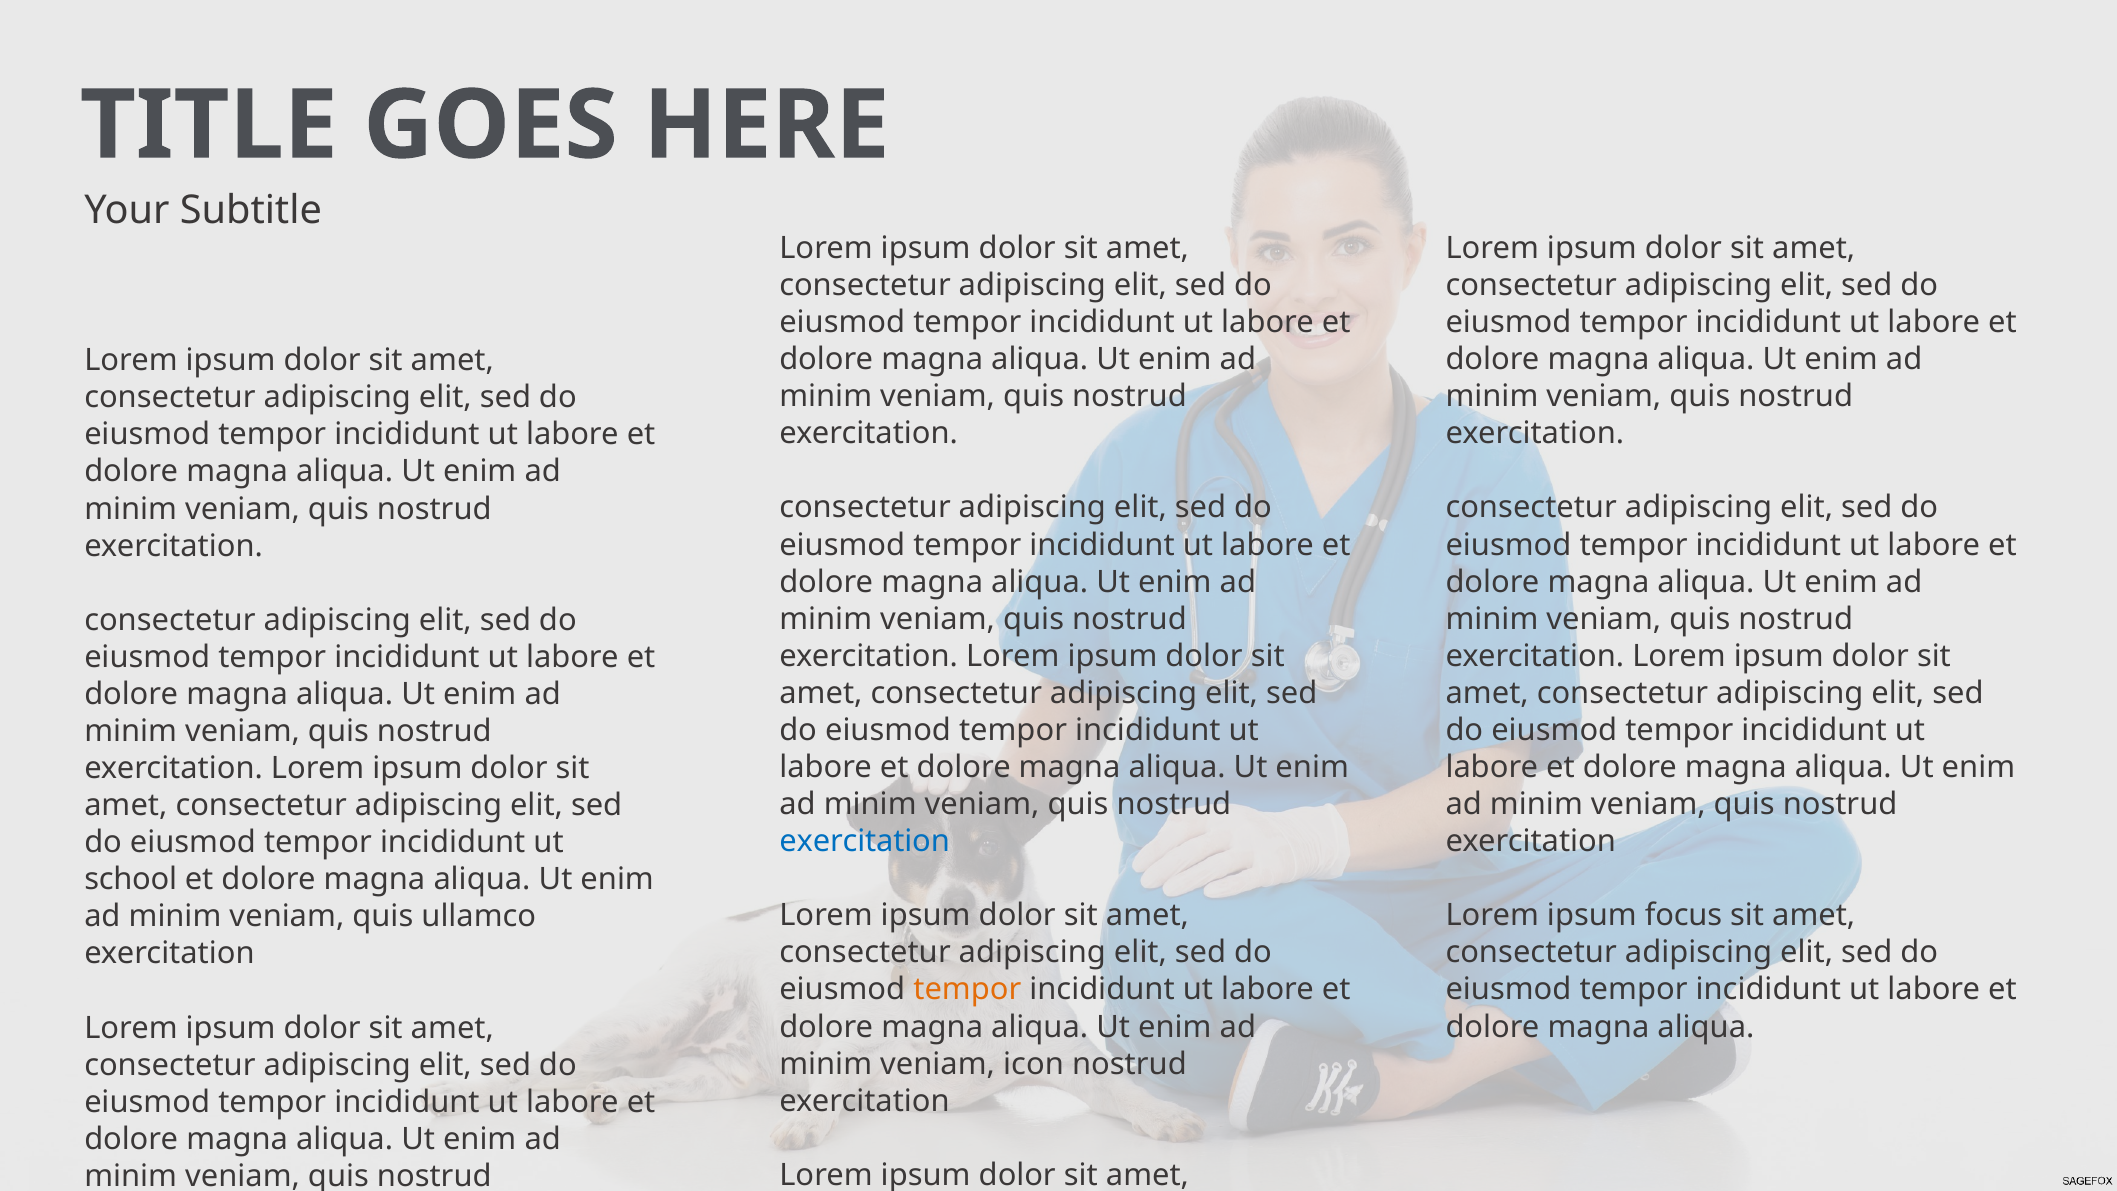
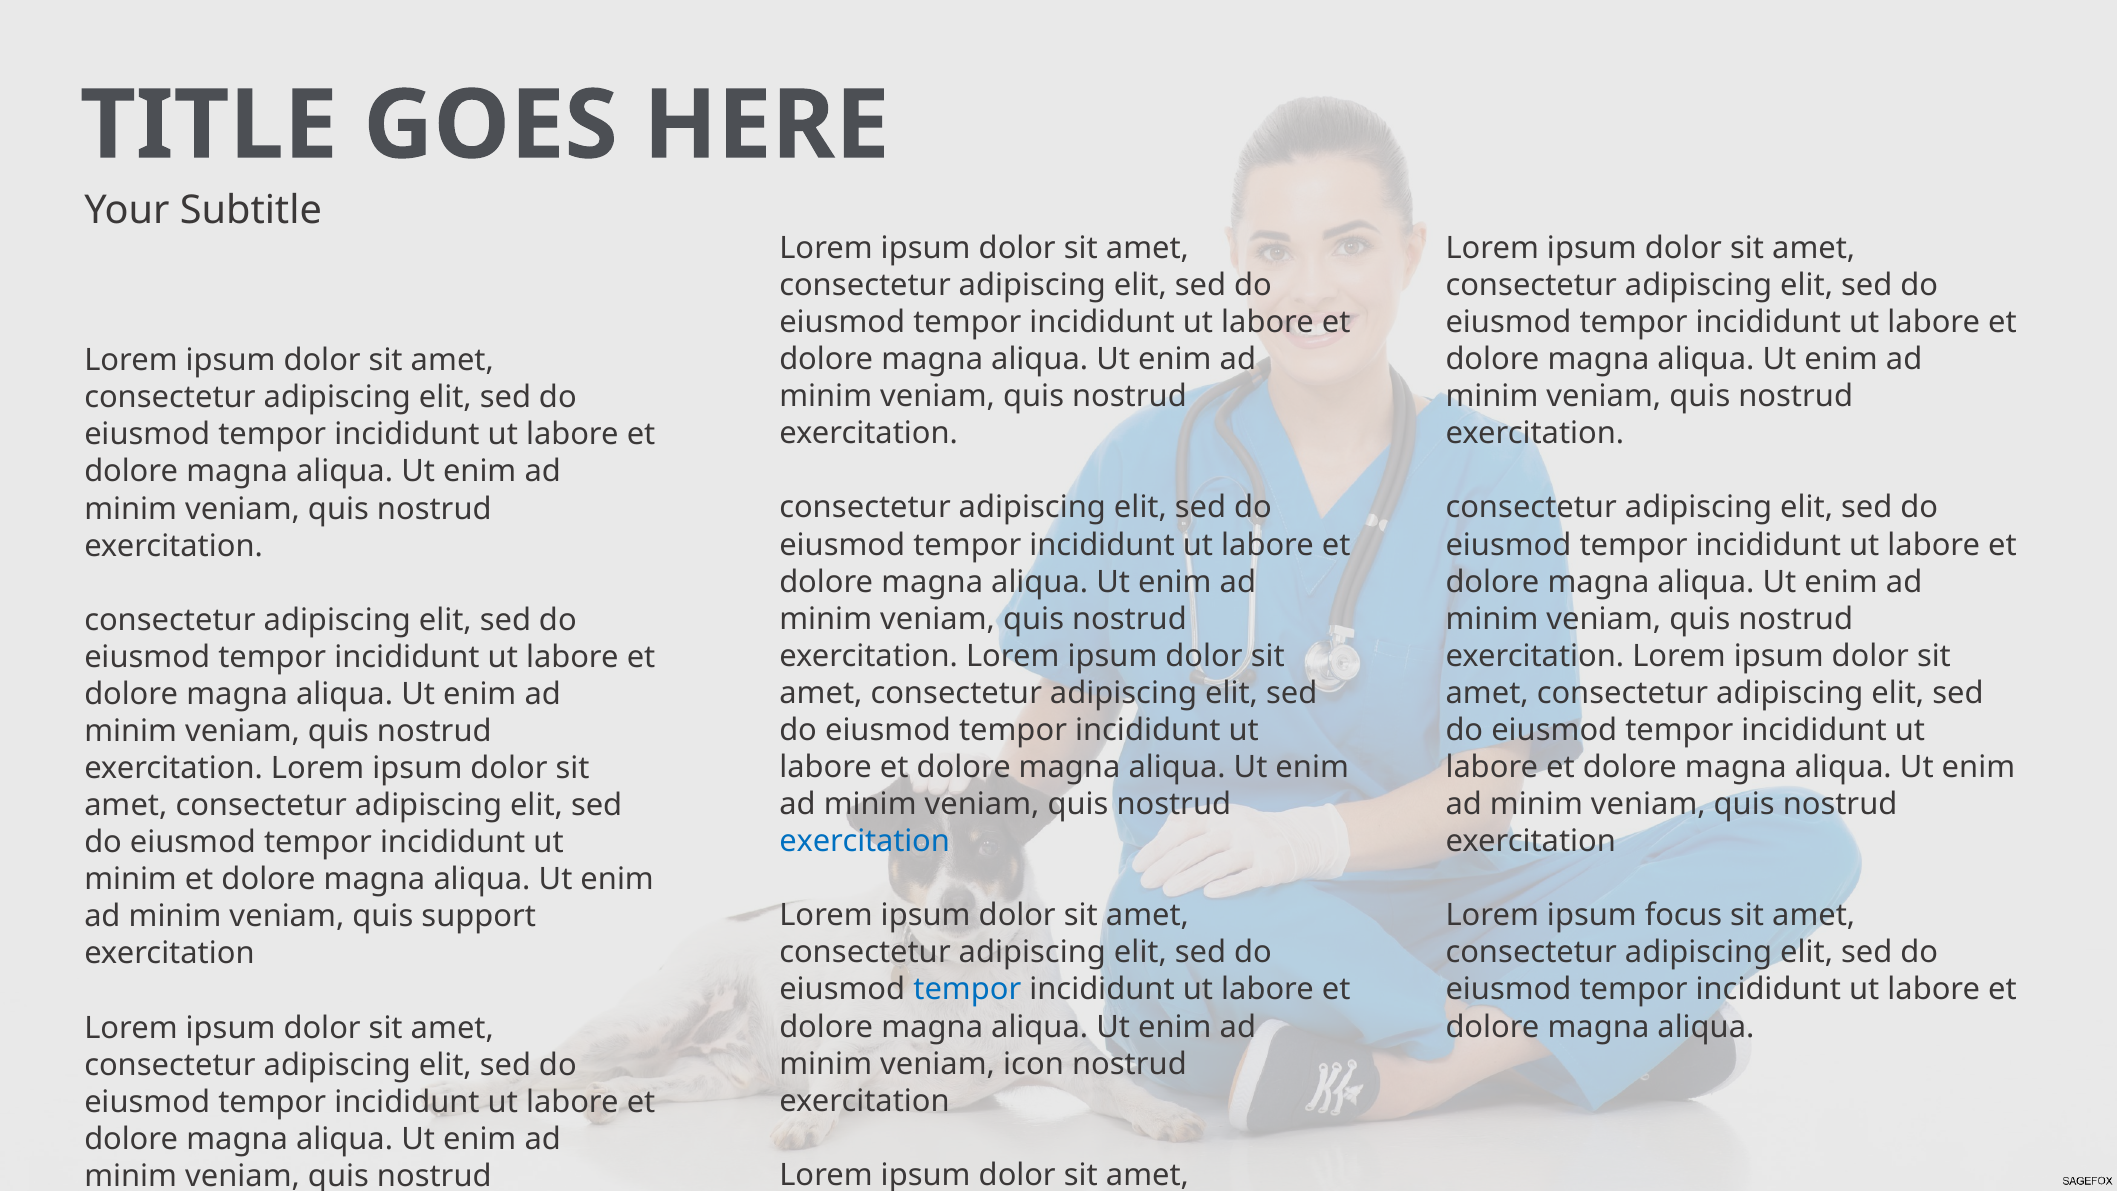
school: school -> minim (131, 879)
ullamco: ullamco -> support (479, 917)
tempor colour: orange -> blue (967, 990)
